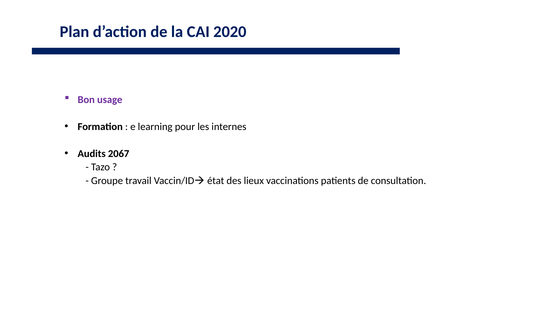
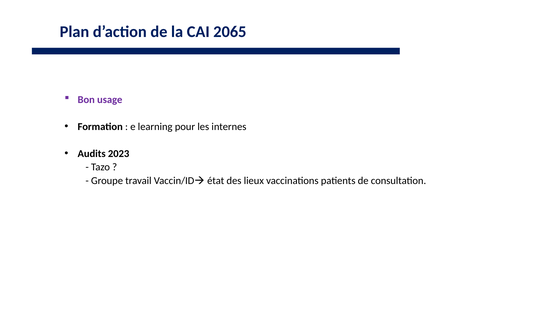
2020: 2020 -> 2065 (230, 32)
2067: 2067 -> 2023 (119, 154)
